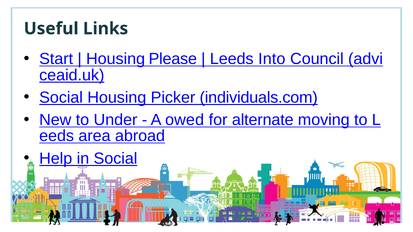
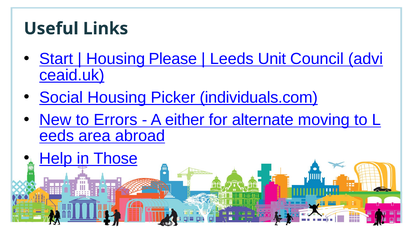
Into: Into -> Unit (272, 59)
Under: Under -> Errors (116, 120)
owed: owed -> either (185, 120)
in Social: Social -> Those (116, 159)
